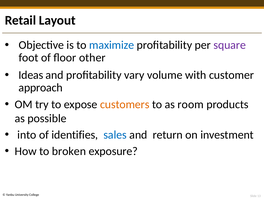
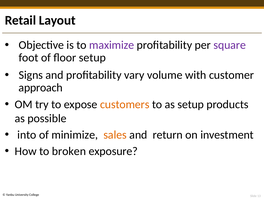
maximize colour: blue -> purple (112, 45)
floor other: other -> setup (92, 58)
Ideas: Ideas -> Signs (31, 75)
as room: room -> setup (191, 104)
identifies: identifies -> minimize (75, 135)
sales colour: blue -> orange (115, 135)
